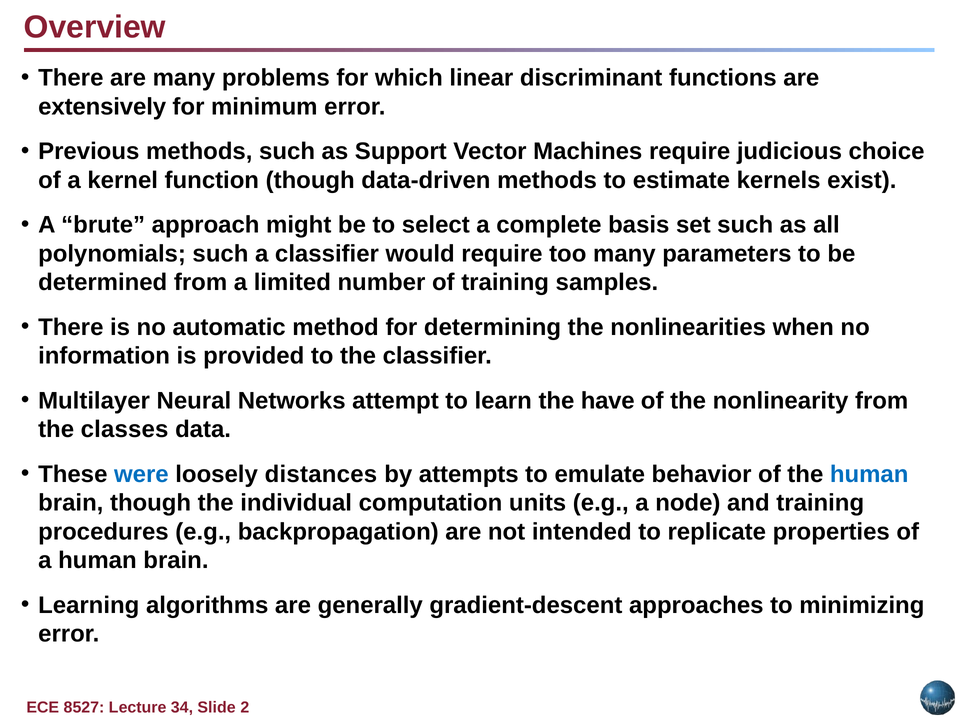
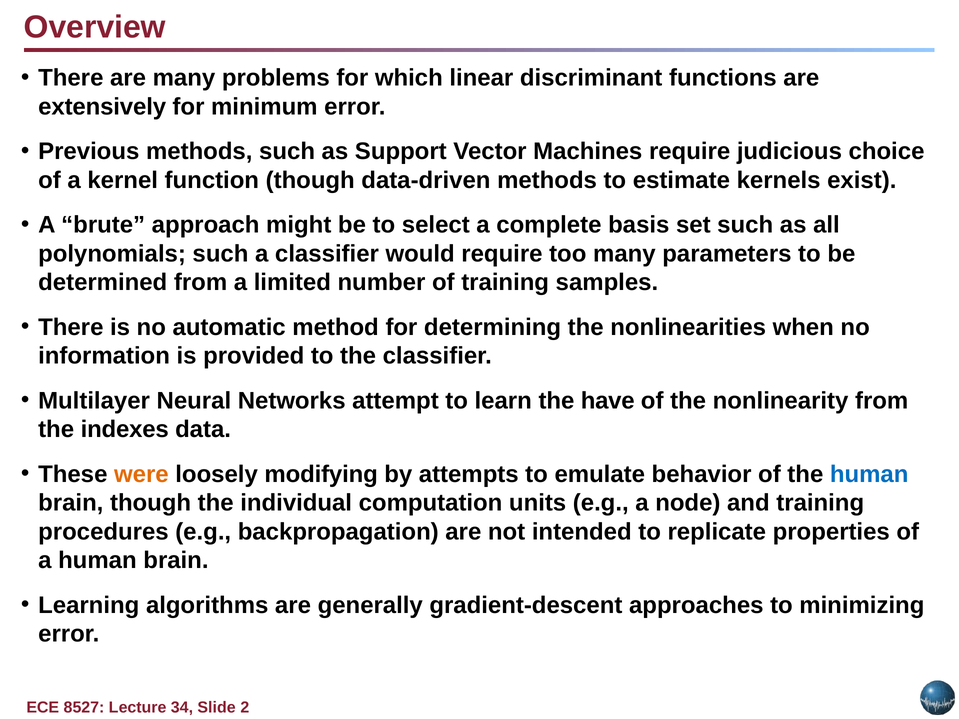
classes: classes -> indexes (125, 430)
were colour: blue -> orange (141, 474)
distances: distances -> modifying (321, 474)
